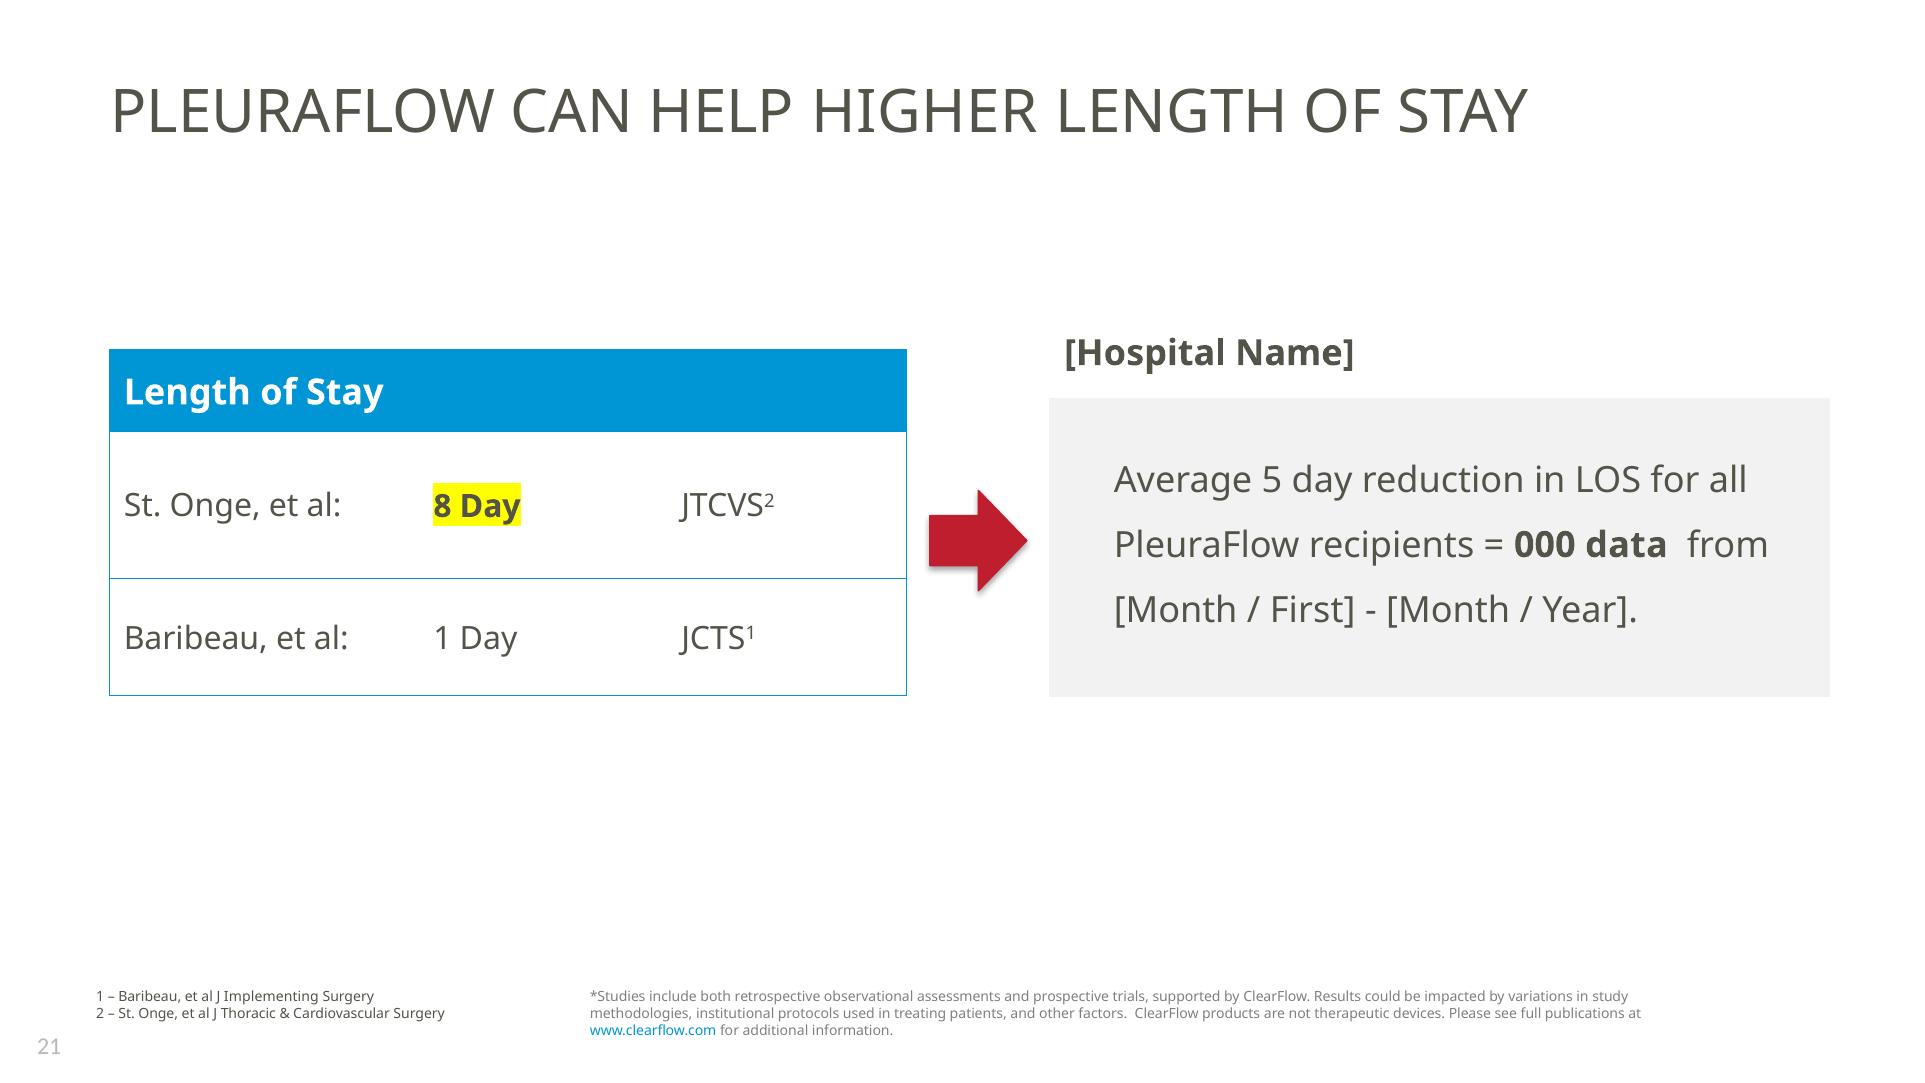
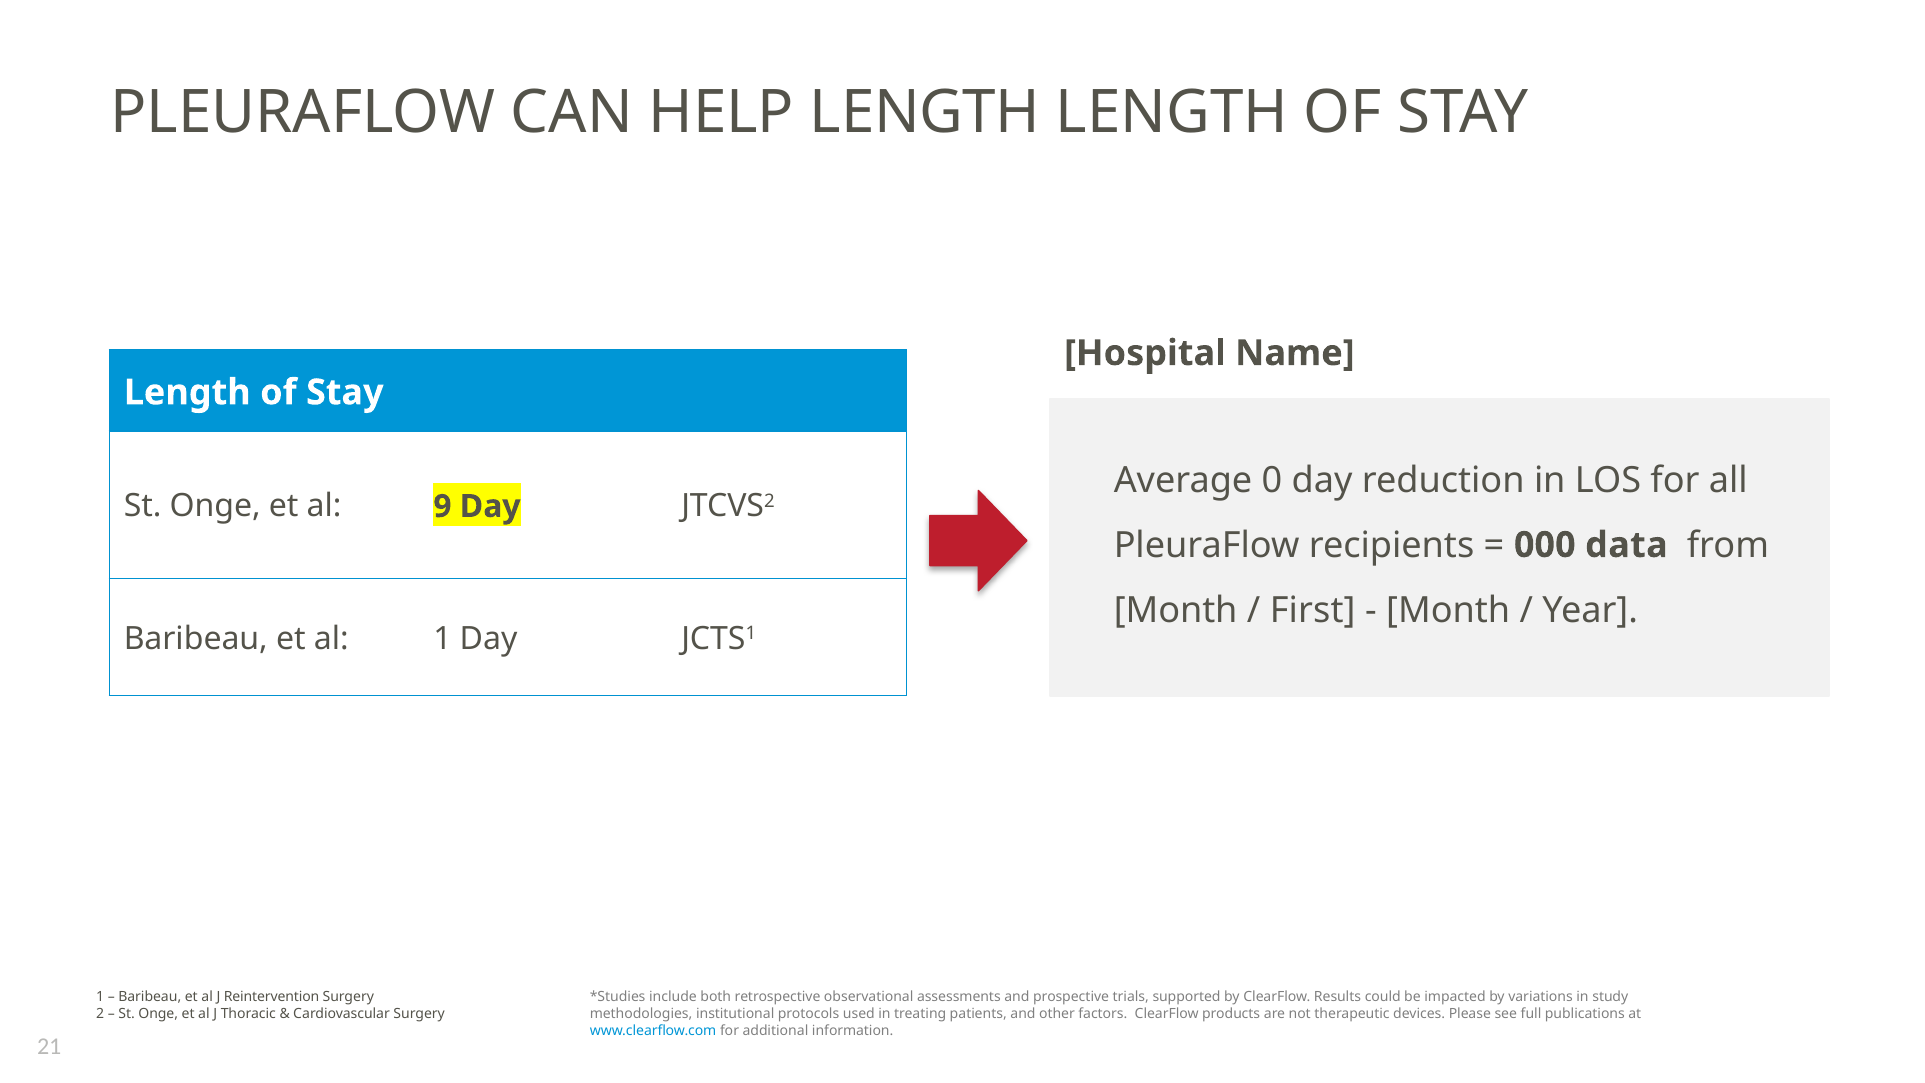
HELP HIGHER: HIGHER -> LENGTH (925, 112)
5: 5 -> 0 (1272, 480)
8: 8 -> 9 (442, 506)
Implementing: Implementing -> Reintervention (272, 997)
